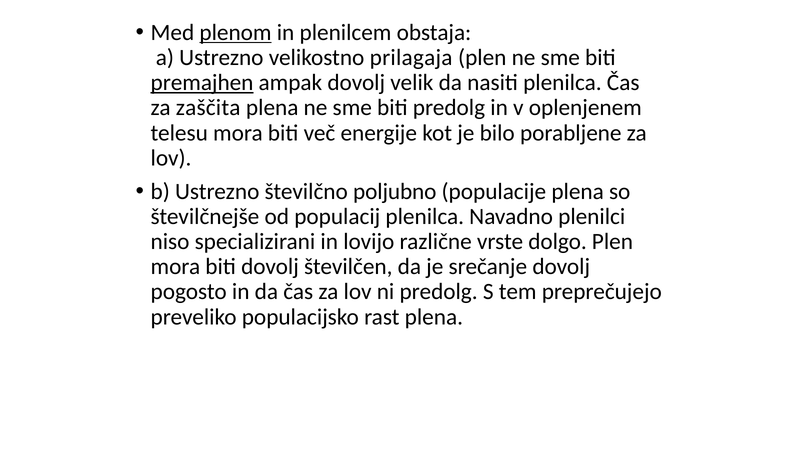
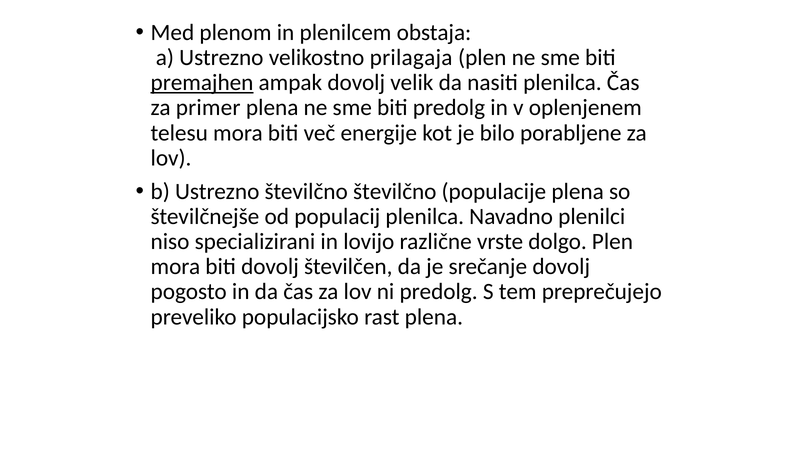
plenom underline: present -> none (235, 32)
zaščita: zaščita -> primer (208, 108)
številčno poljubno: poljubno -> številčno (395, 191)
